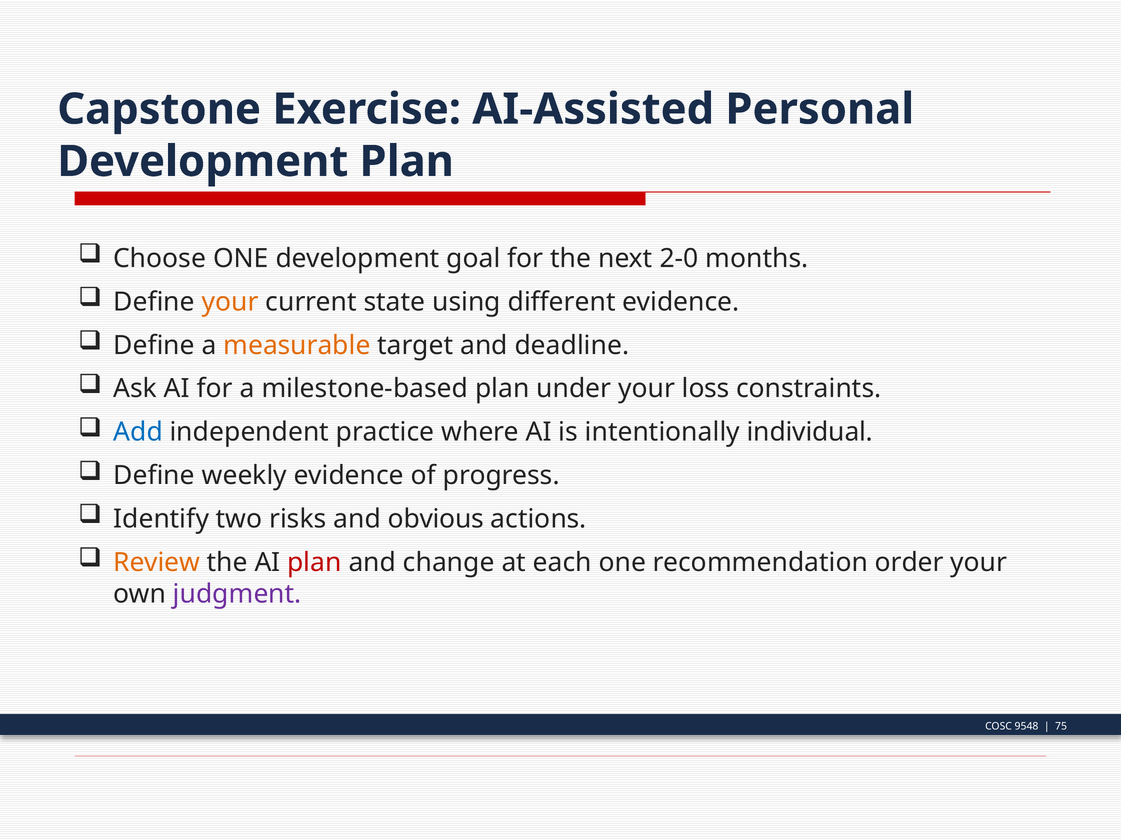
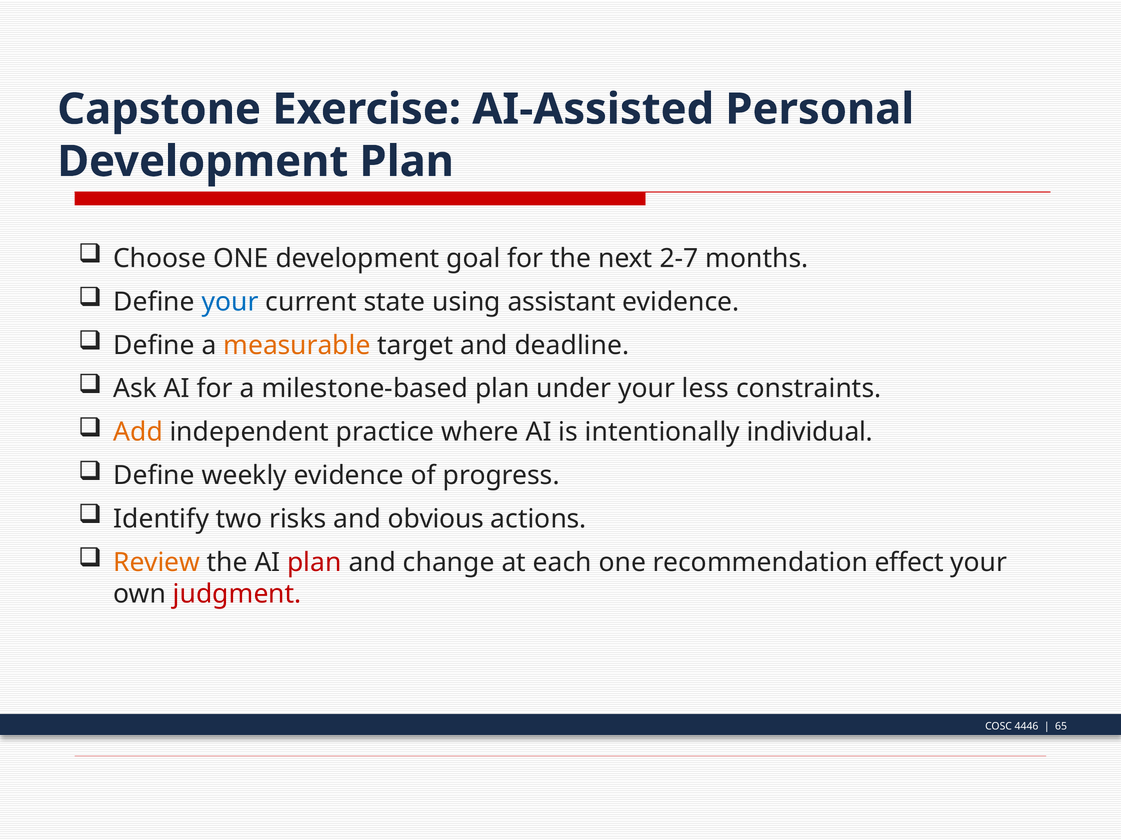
2-0: 2-0 -> 2-7 (679, 259)
your colour: orange -> blue (230, 302)
different: different -> assistant (562, 302)
loss: loss -> less (706, 389)
Add colour: blue -> orange (138, 433)
order: order -> effect (909, 563)
judgment colour: purple -> red (237, 595)
9548: 9548 -> 4446 (1027, 727)
75: 75 -> 65 (1061, 727)
